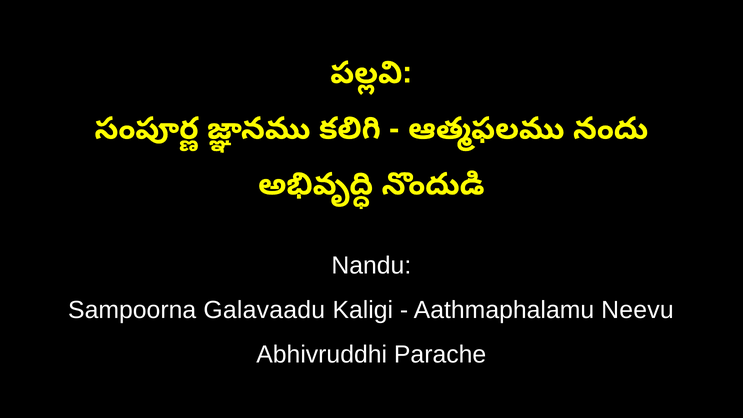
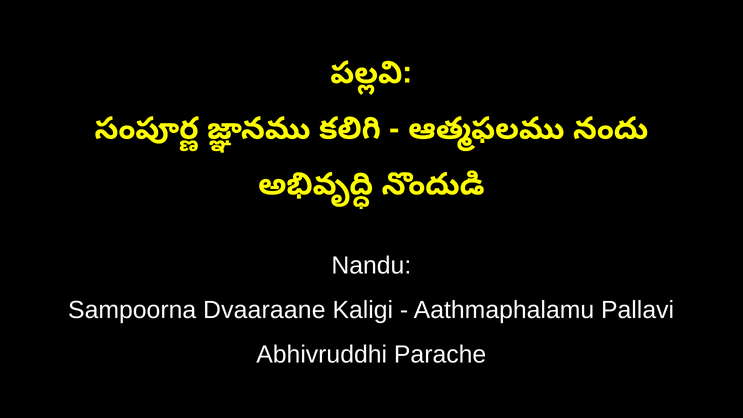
Galavaadu: Galavaadu -> Dvaaraane (264, 310)
Neevu: Neevu -> Pallavi (638, 310)
